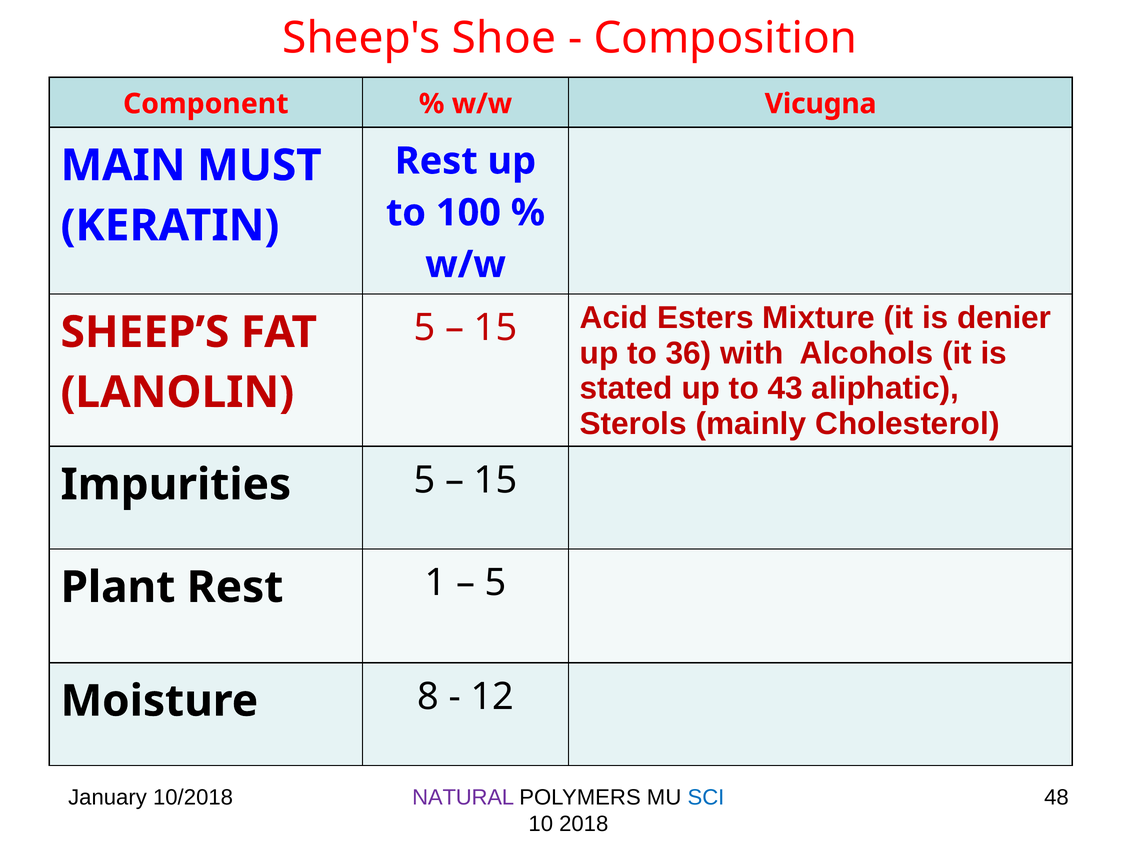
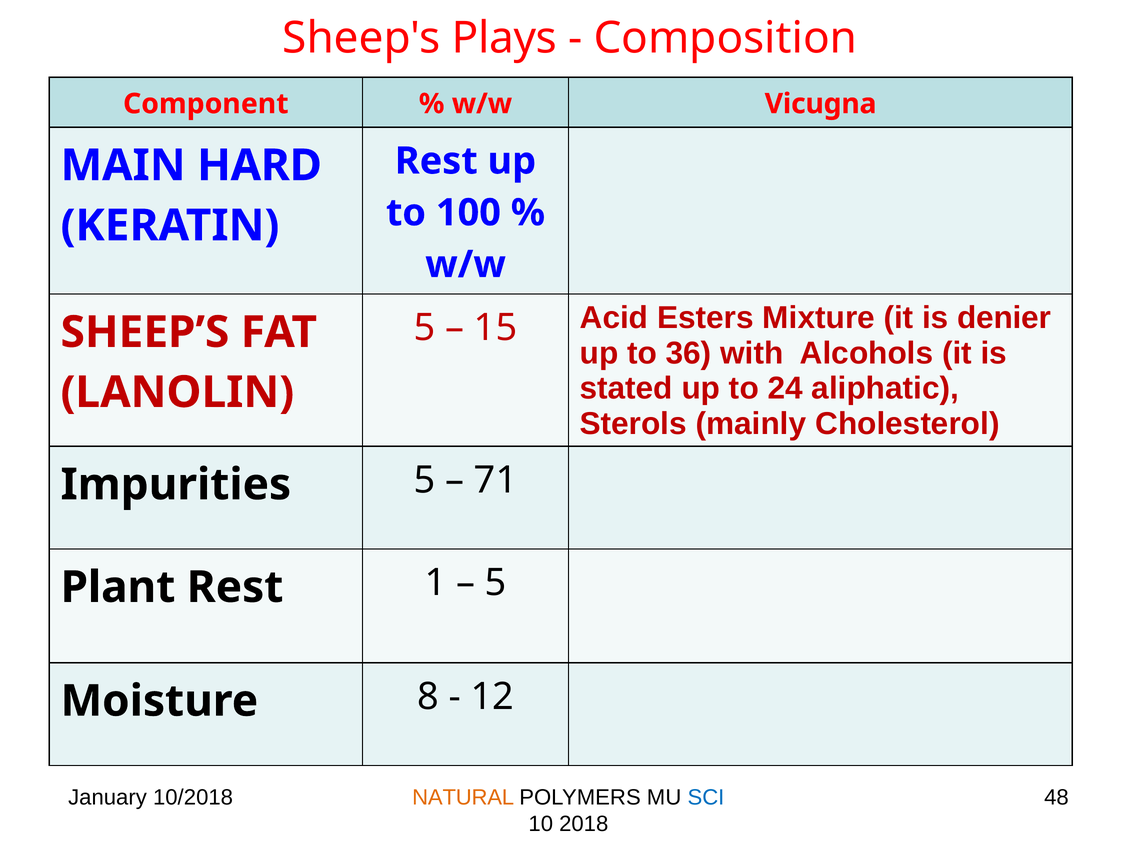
Shoe: Shoe -> Plays (504, 38)
MUST: MUST -> HARD (259, 166)
43: 43 -> 24 (785, 388)
15: 15 -> 71 (496, 480)
NATURAL colour: purple -> orange (463, 797)
